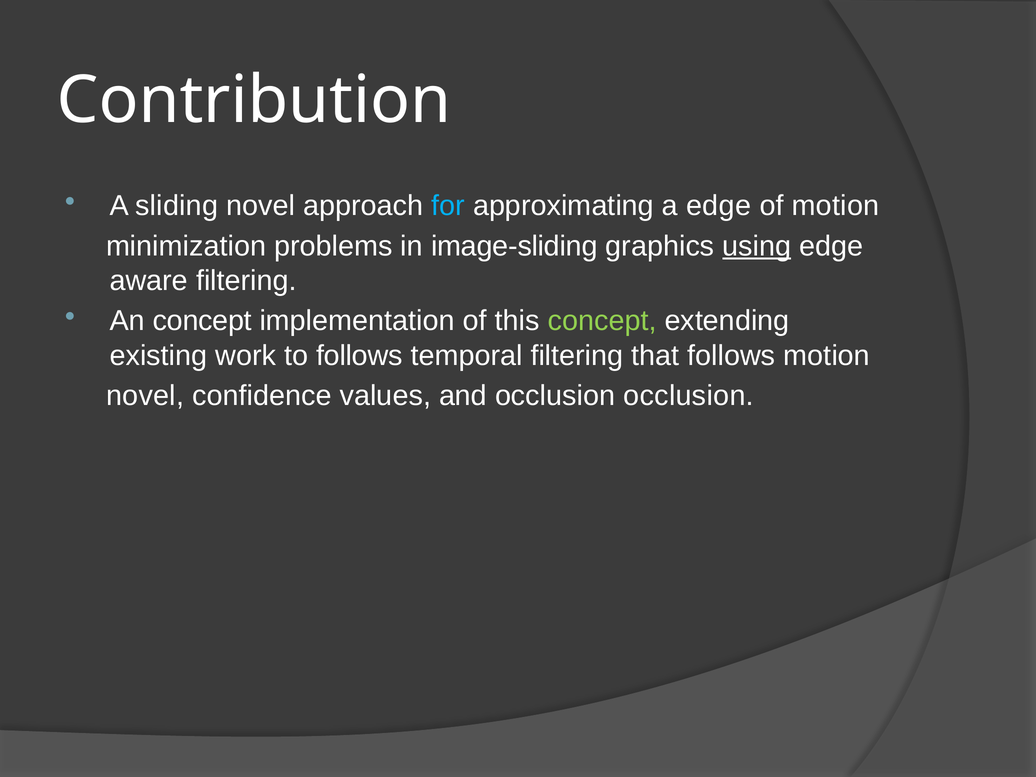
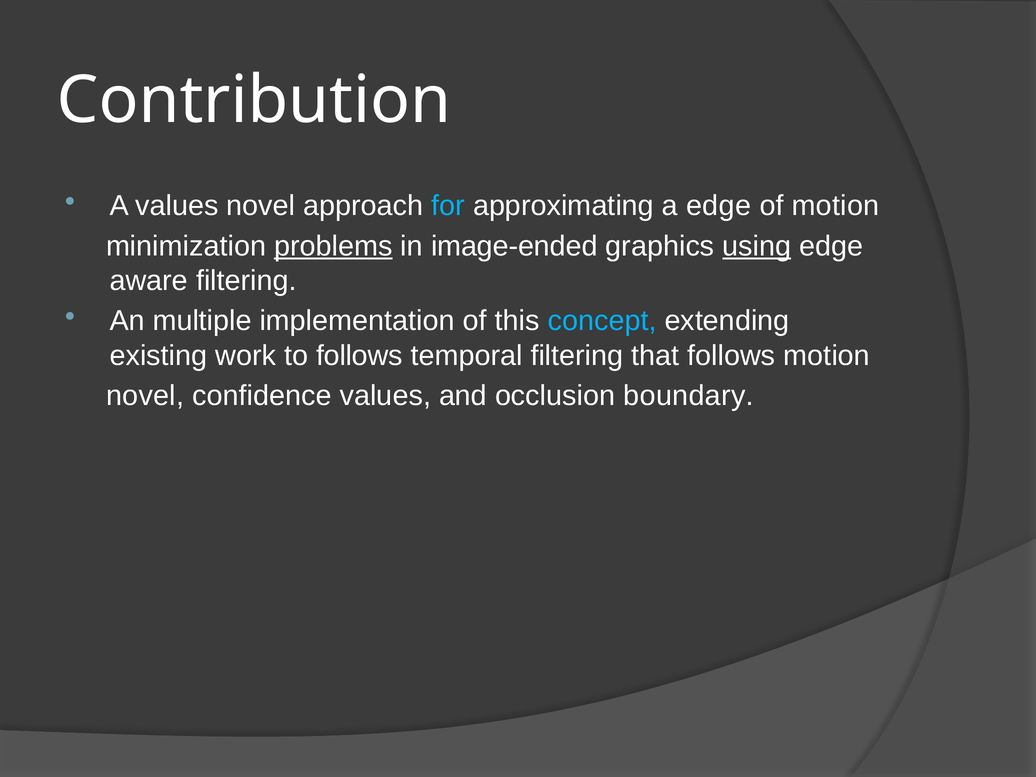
A sliding: sliding -> values (177, 206)
problems underline: none -> present (333, 246)
image-sliding: image-sliding -> image-ended (514, 246)
An concept: concept -> multiple (202, 321)
concept colour: light green -> light blue (602, 321)
occlusion occlusion: occlusion -> boundary (689, 396)
